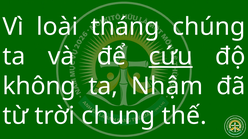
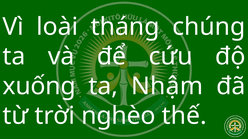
cứu underline: present -> none (171, 57)
không: không -> xuống (39, 86)
chung: chung -> nghèo (118, 116)
